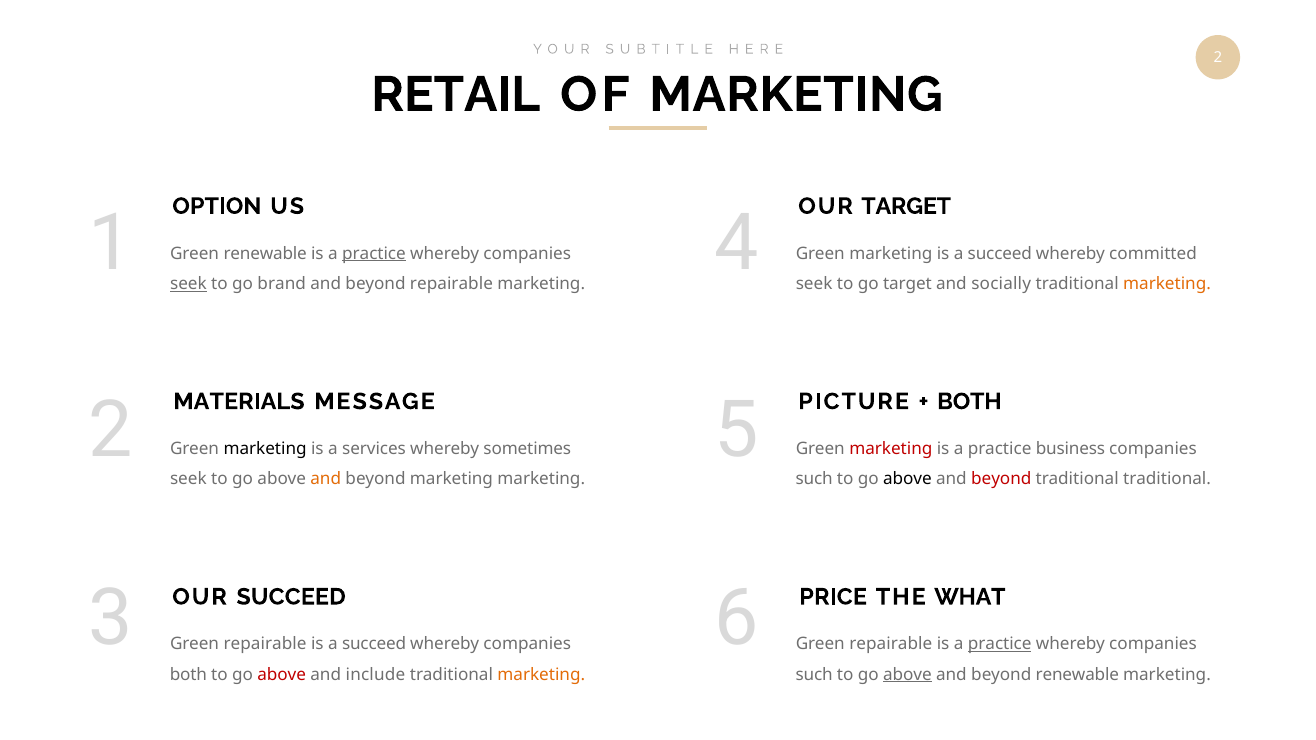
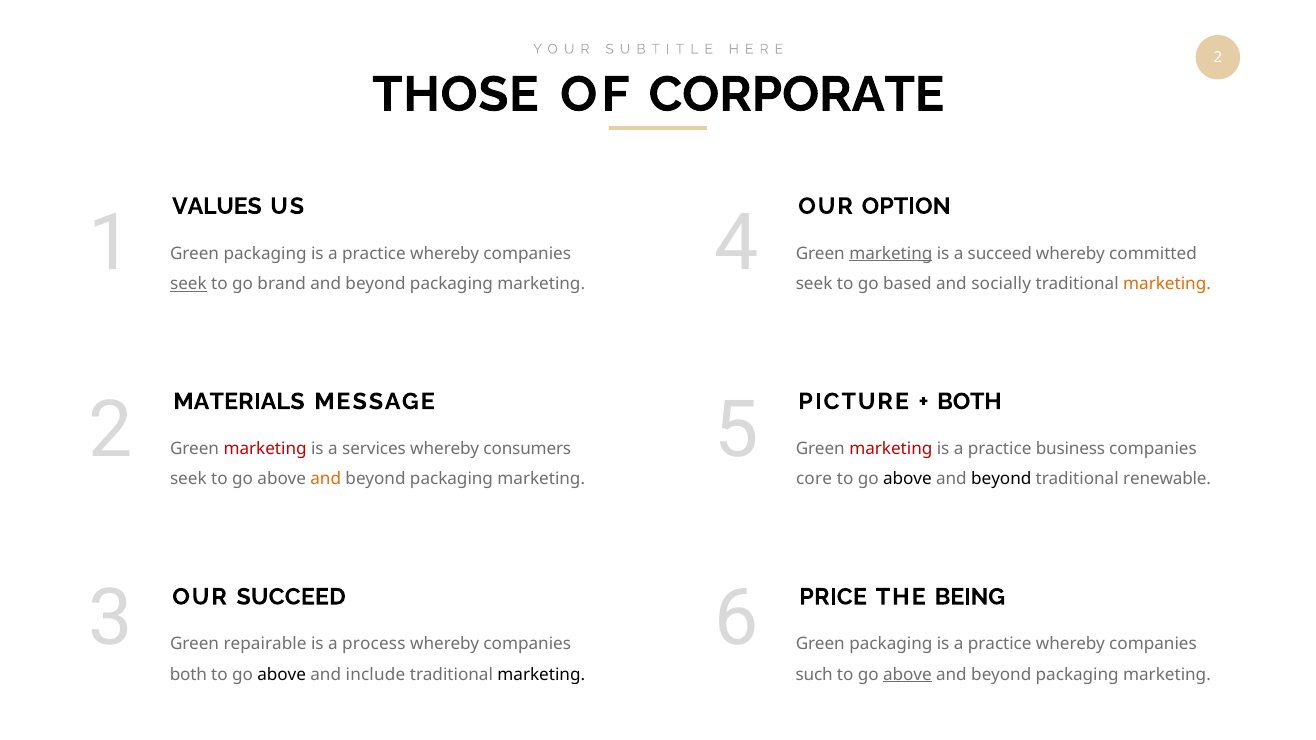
RETAIL: RETAIL -> THOSE (455, 95)
OF MARKETING: MARKETING -> CORPORATE (796, 95)
OPTION: OPTION -> VALUES (217, 206)
OUR TARGET: TARGET -> OPTION (906, 206)
renewable: renewable -> packaging (265, 254)
practice underline: present -> none (374, 254)
marketing underline: none -> present (891, 254)
repairable: repairable -> packaging (451, 284)
go target: target -> based (907, 284)
marketing colour: black -> red (265, 449)
sometimes: sometimes -> consumers (527, 449)
marketing: marketing -> packaging (451, 479)
such: such -> core (814, 479)
beyond colour: red -> black (1001, 479)
traditional traditional: traditional -> renewable (1167, 479)
WHAT: WHAT -> BEING (970, 597)
succeed: succeed -> process (374, 645)
repairable: repairable -> packaging (891, 645)
practice underline: present -> none (1000, 645)
above colour: red -> black (282, 675)
marketing colour: orange -> black (541, 675)
renewable: renewable -> packaging (1077, 675)
